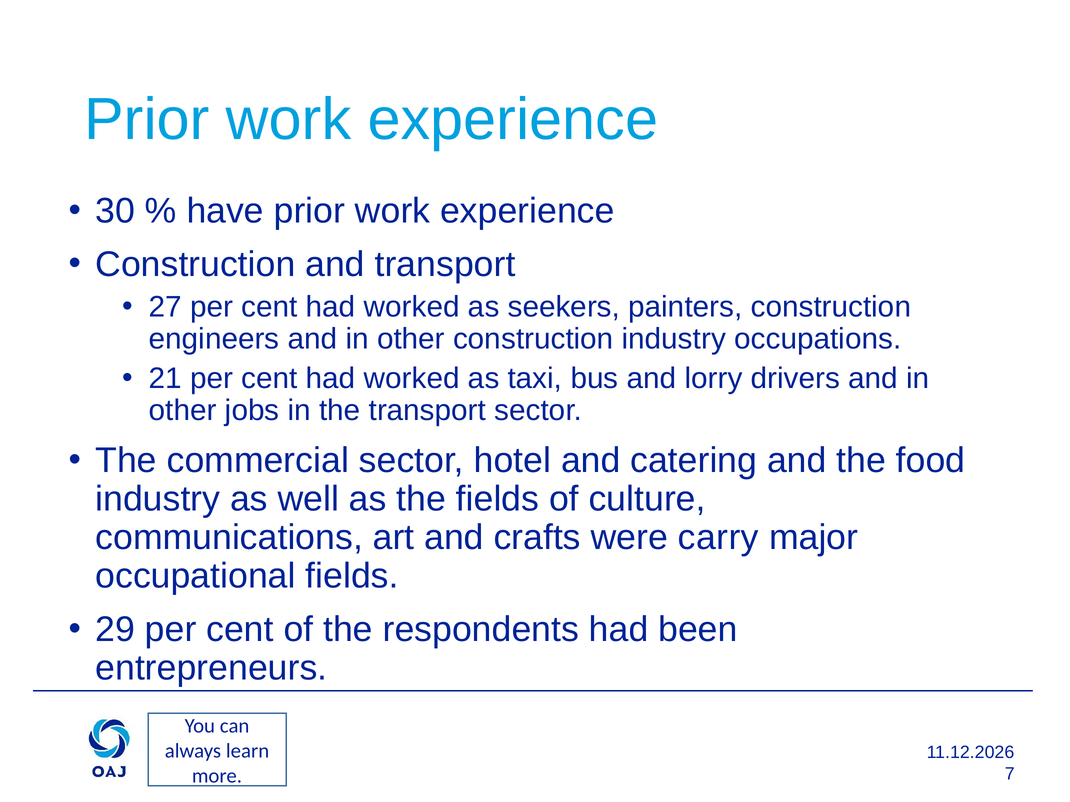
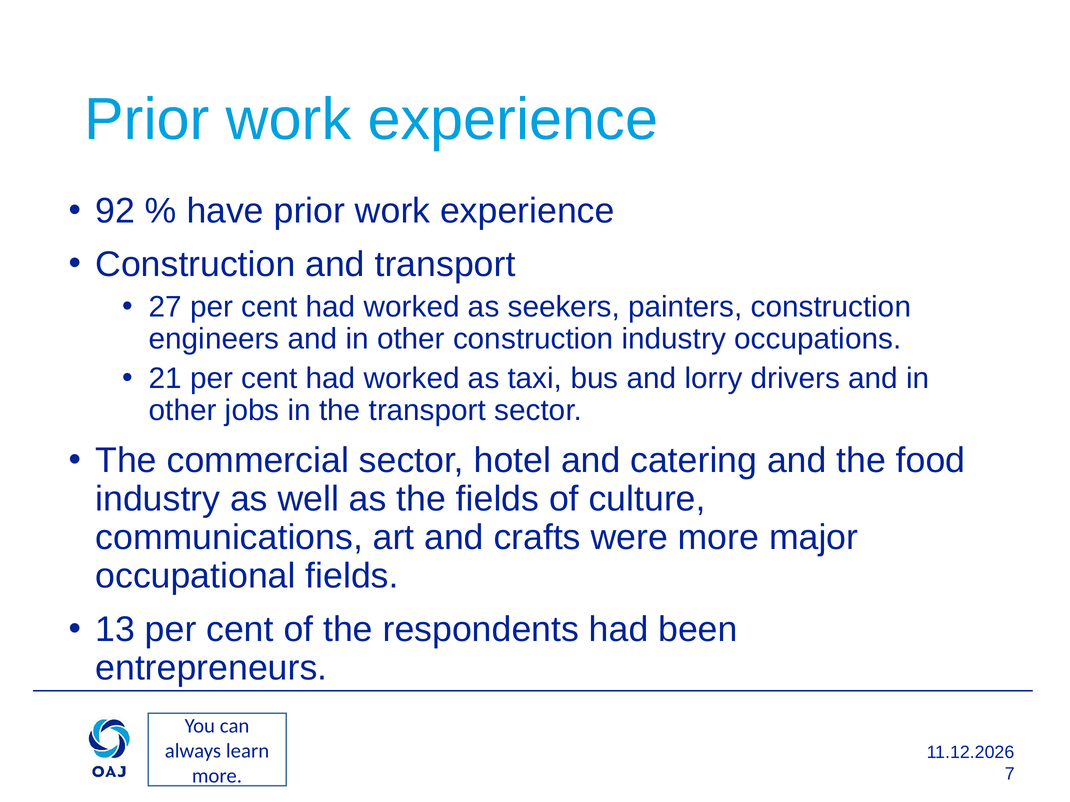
30: 30 -> 92 (115, 211)
were carry: carry -> more (718, 538)
29: 29 -> 13 (115, 630)
